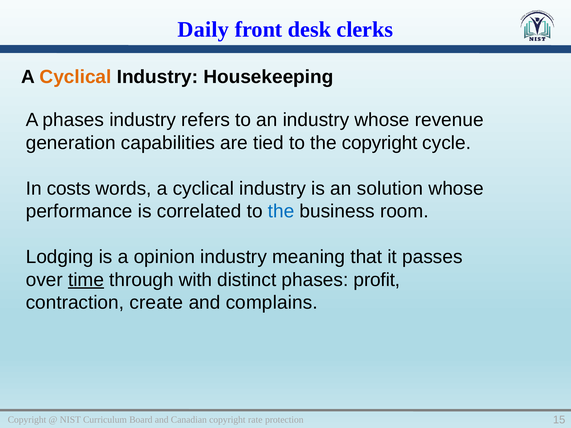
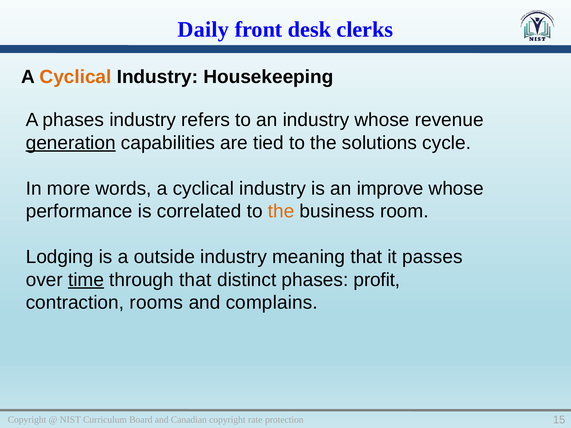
generation underline: none -> present (71, 143)
the copyright: copyright -> solutions (379, 143)
costs: costs -> more (69, 189)
solution: solution -> improve (390, 189)
the colour: blue -> orange (281, 211)
opinion: opinion -> outside (164, 257)
through with: with -> that (195, 280)
create: create -> rooms (156, 303)
